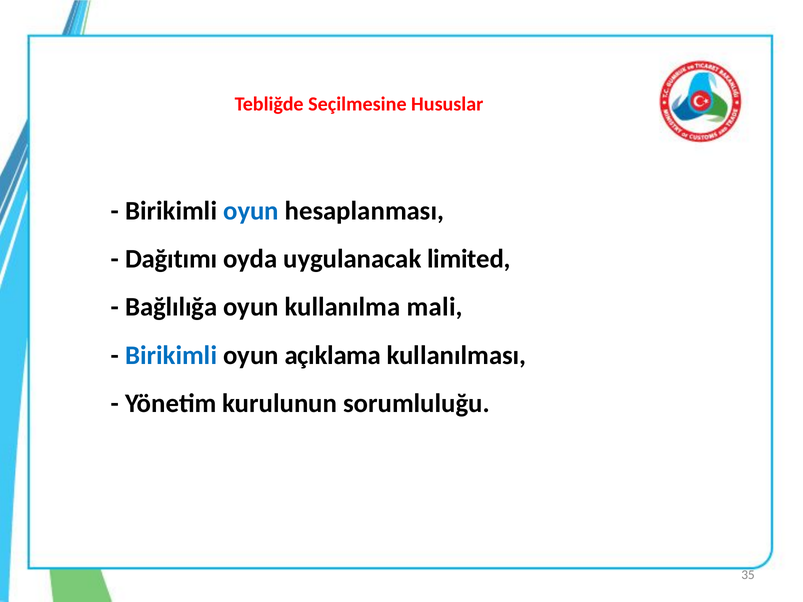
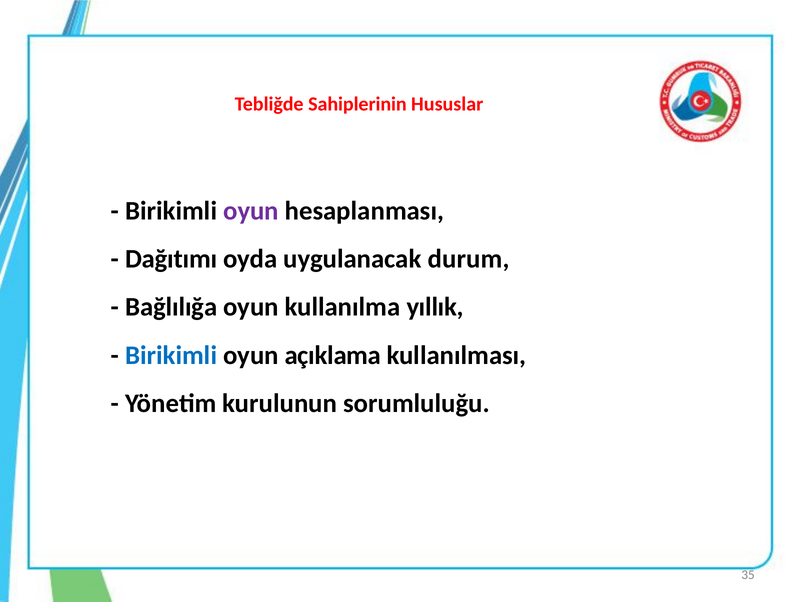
Seçilmesine: Seçilmesine -> Sahiplerinin (357, 104)
oyun colour: blue -> purple (251, 211)
limited: limited -> durum (469, 259)
mali: mali -> yıllık (435, 307)
